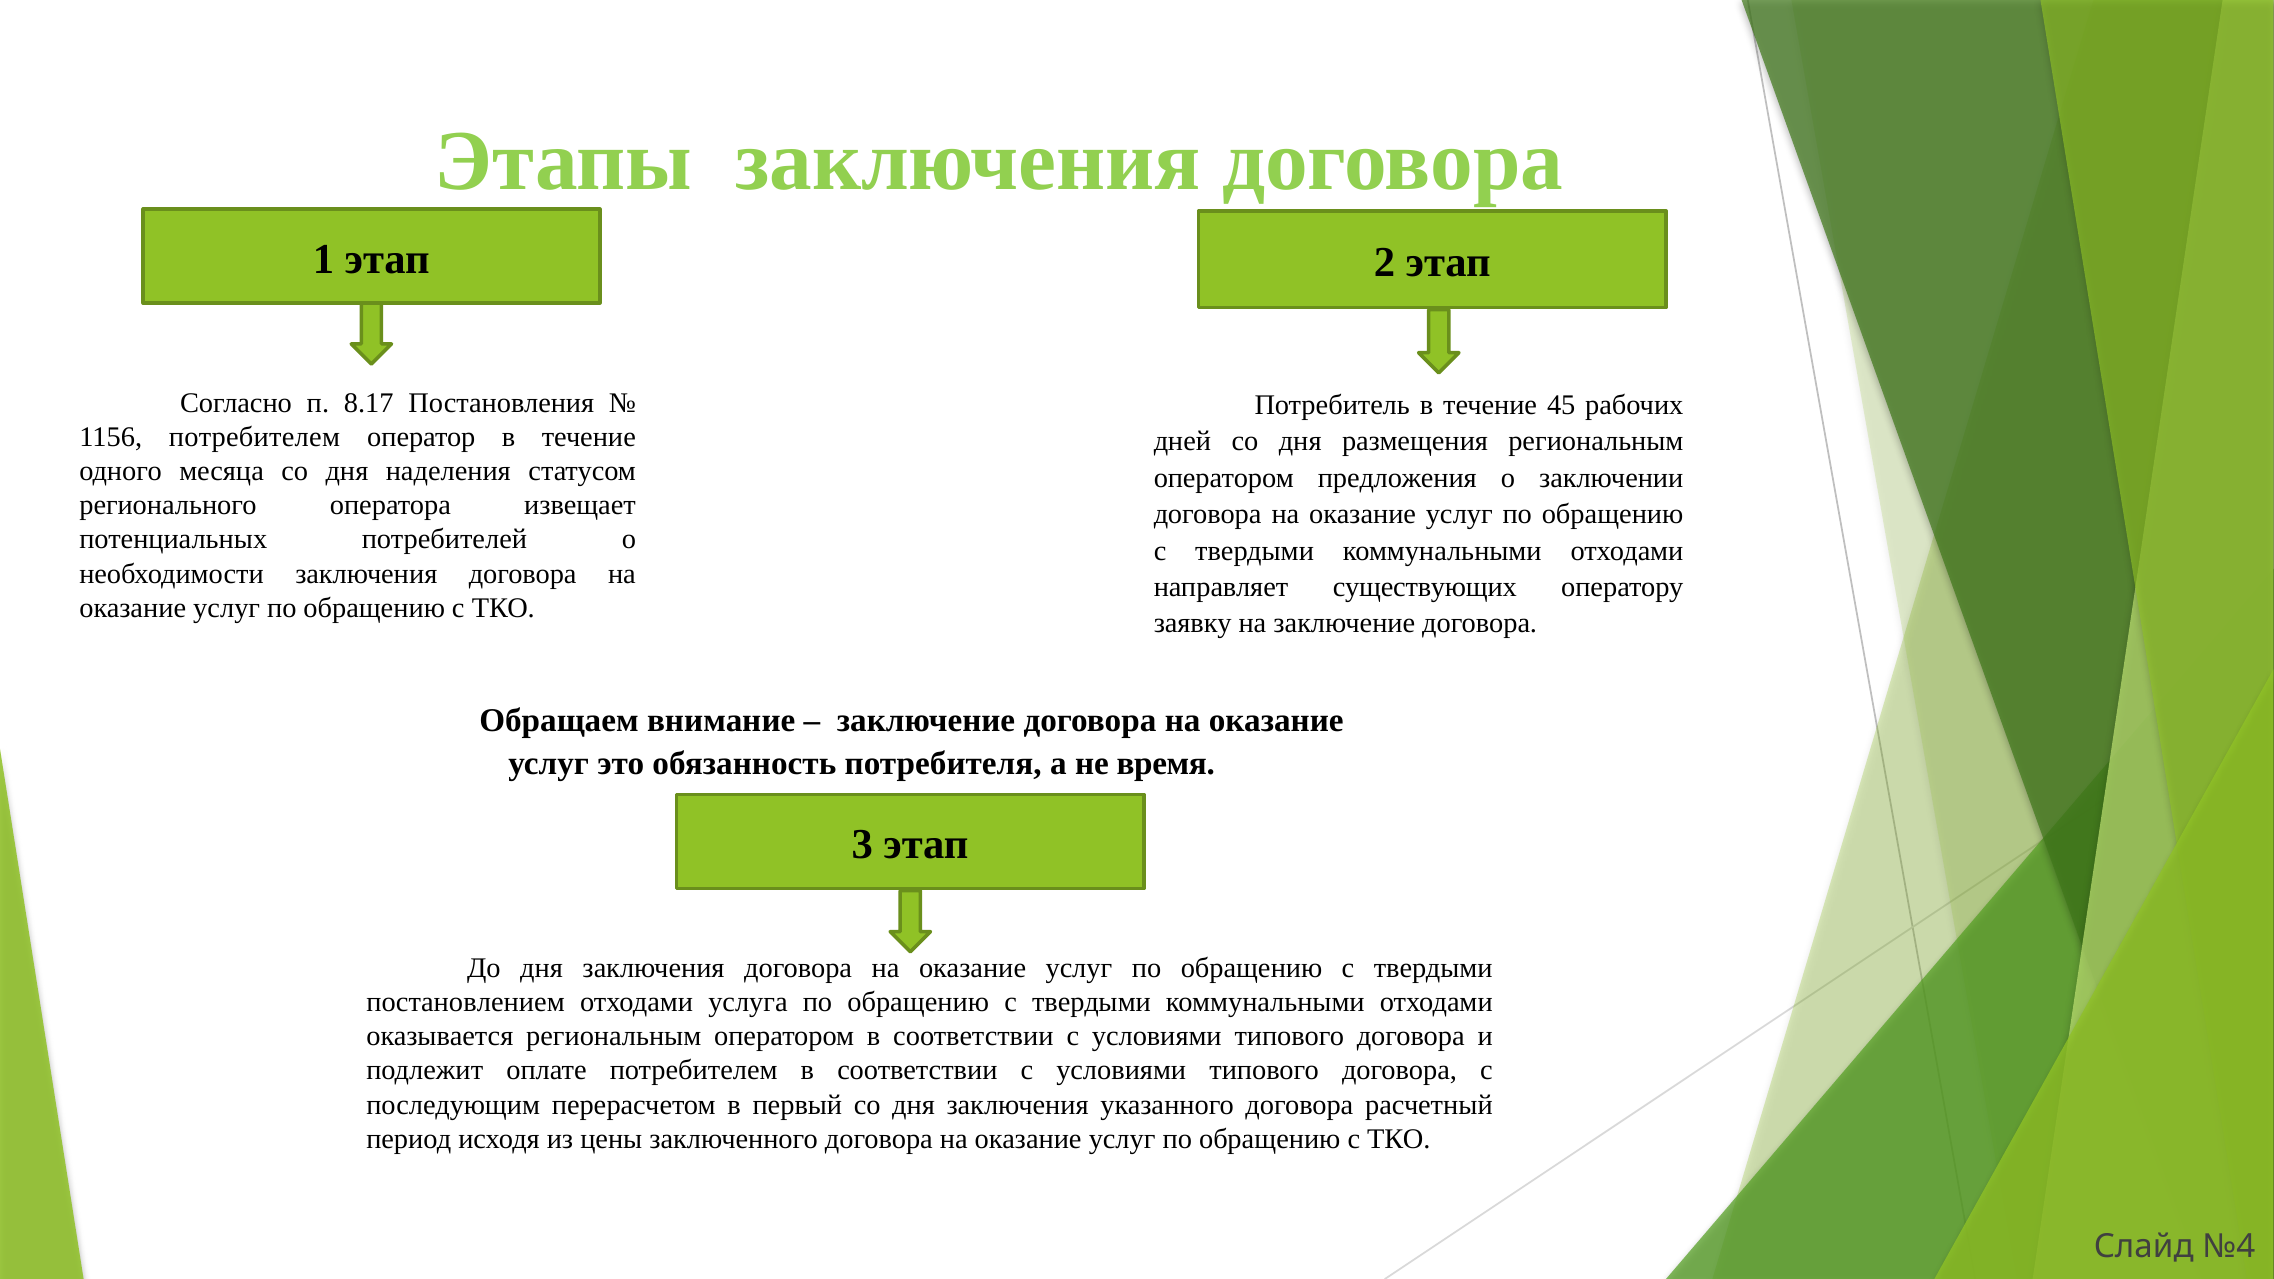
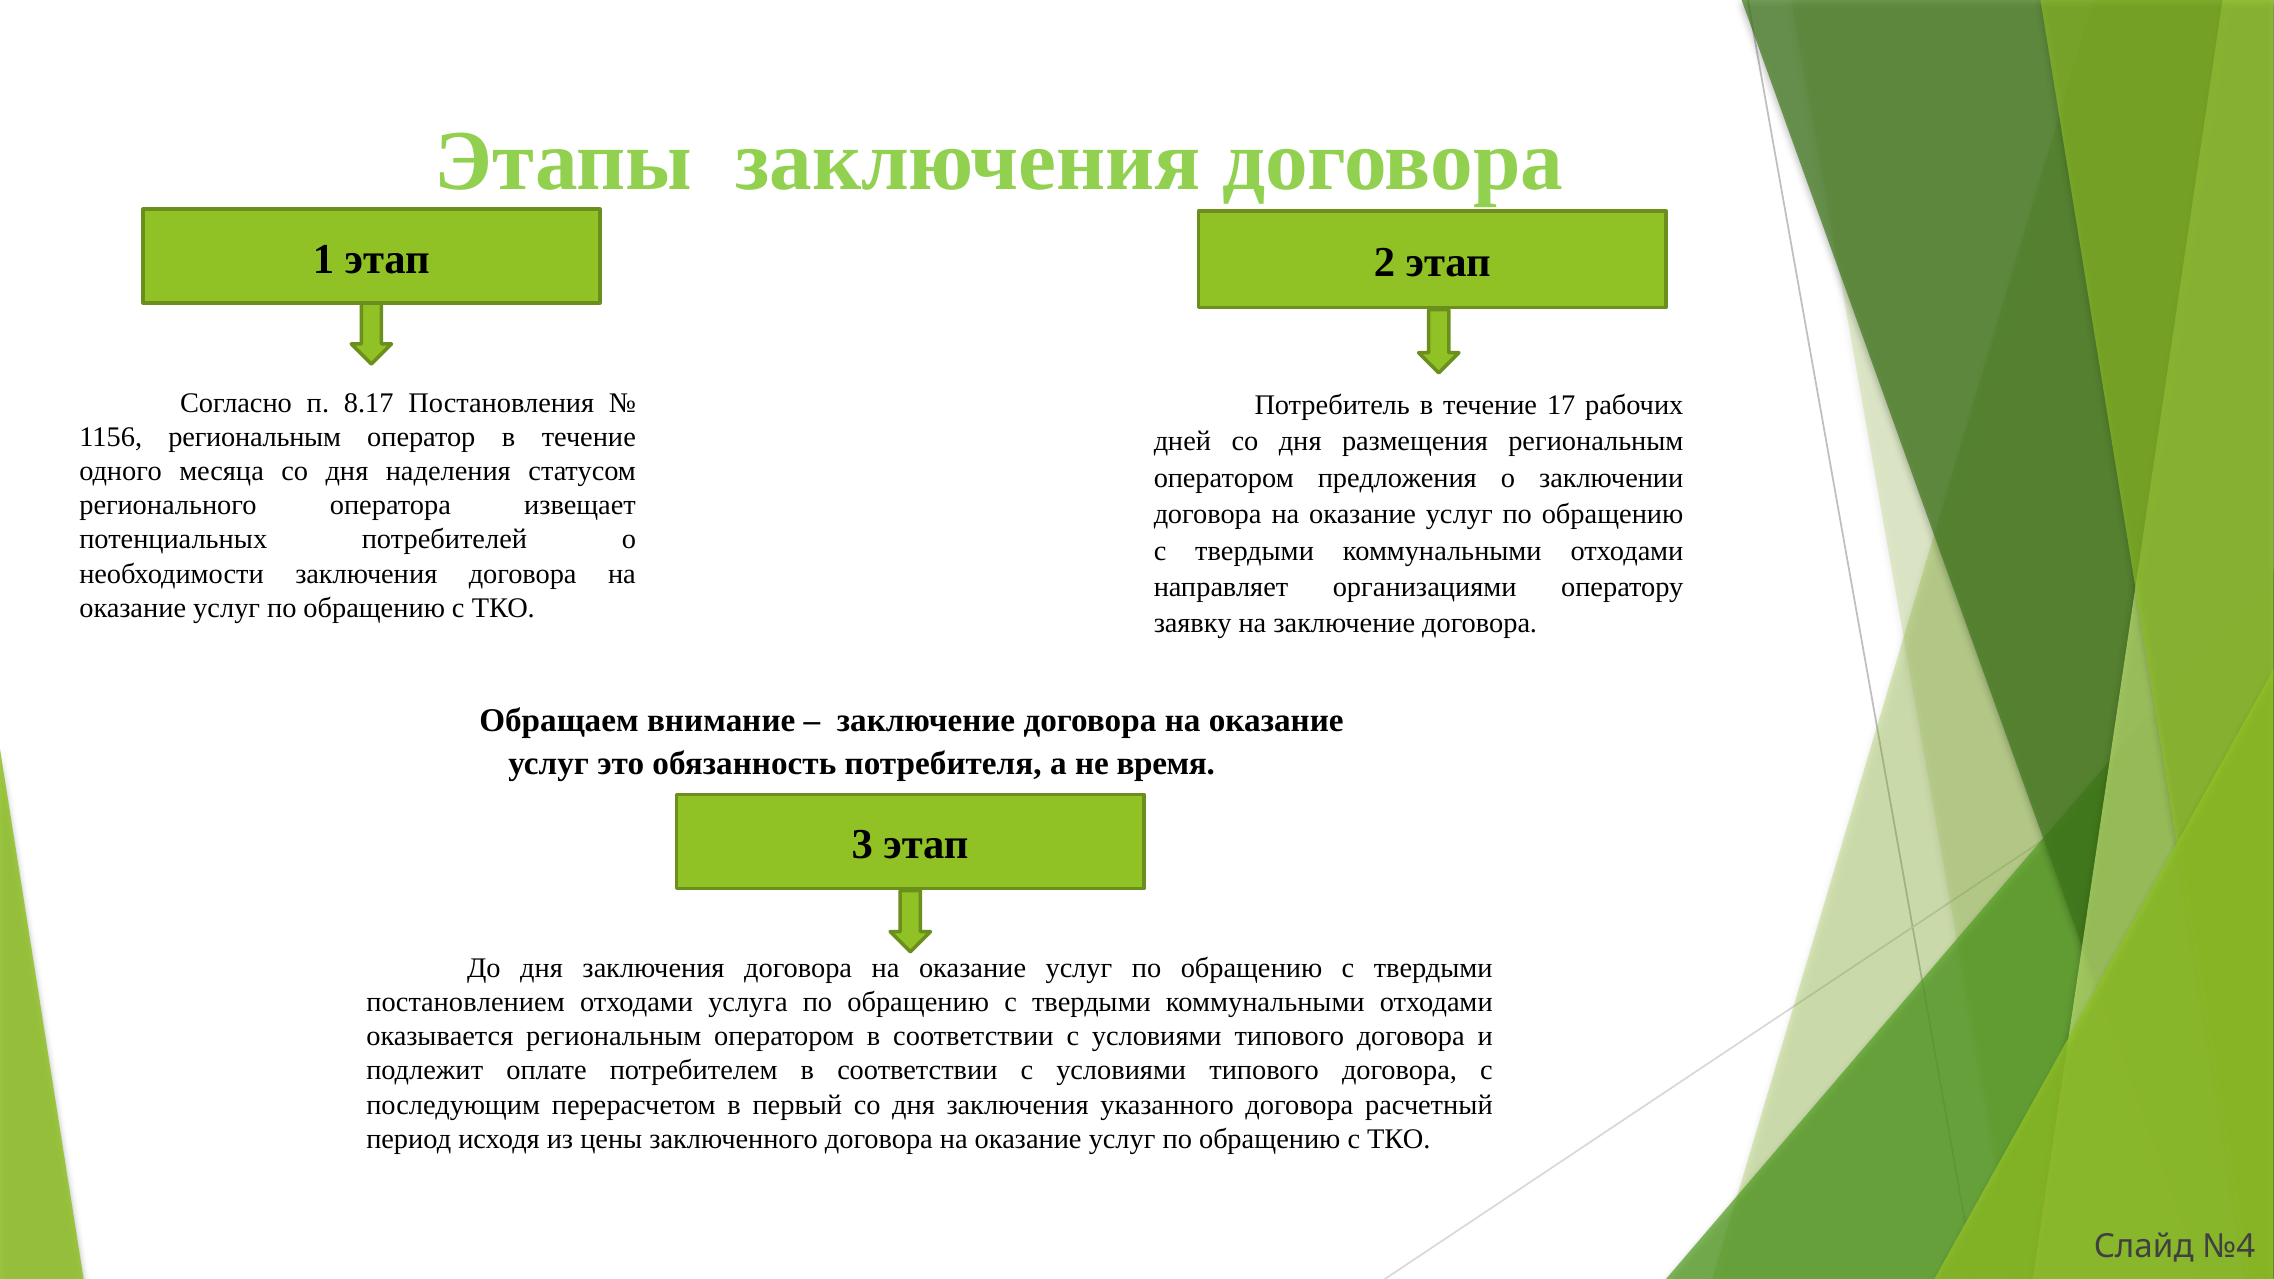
45: 45 -> 17 (1561, 405)
1156 потребителем: потребителем -> региональным (255, 437)
существующих: существующих -> организациями (1425, 587)
